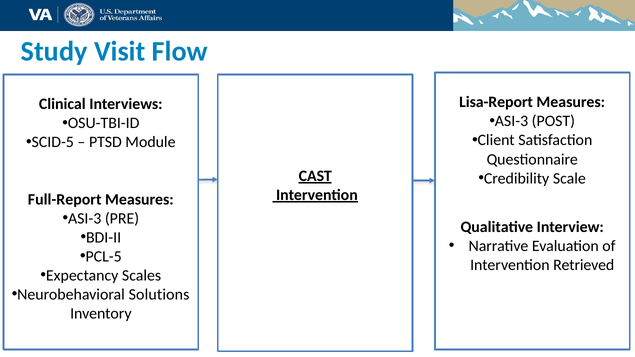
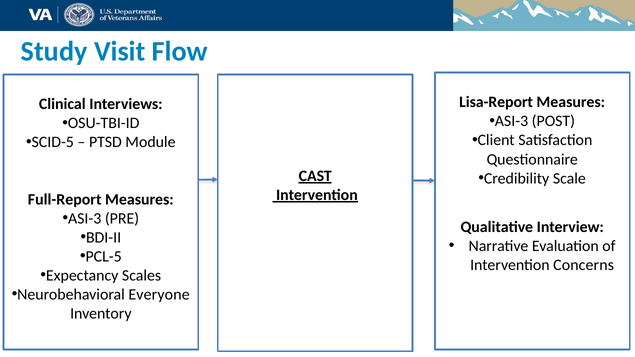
Retrieved: Retrieved -> Concerns (584, 265)
Solutions: Solutions -> Everyone (159, 295)
